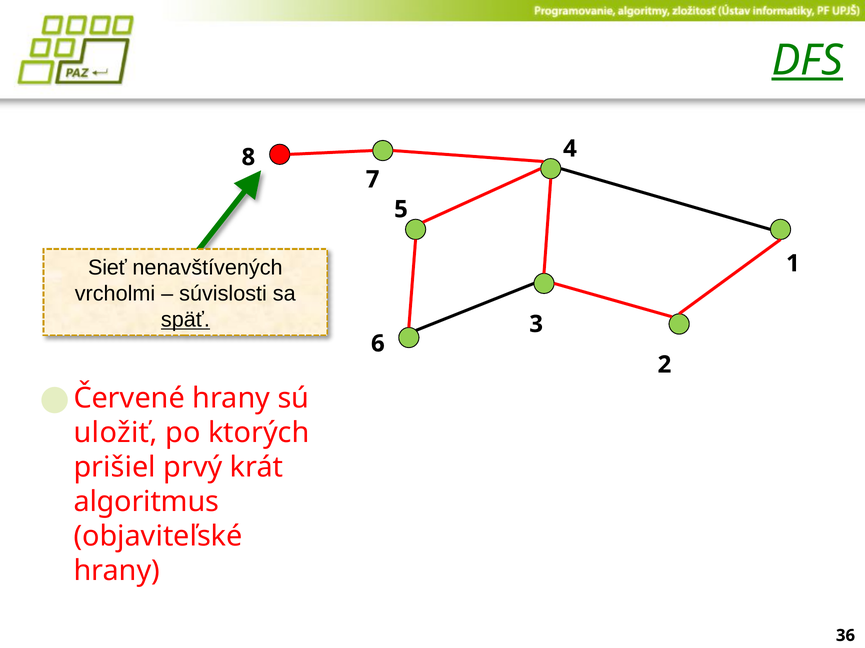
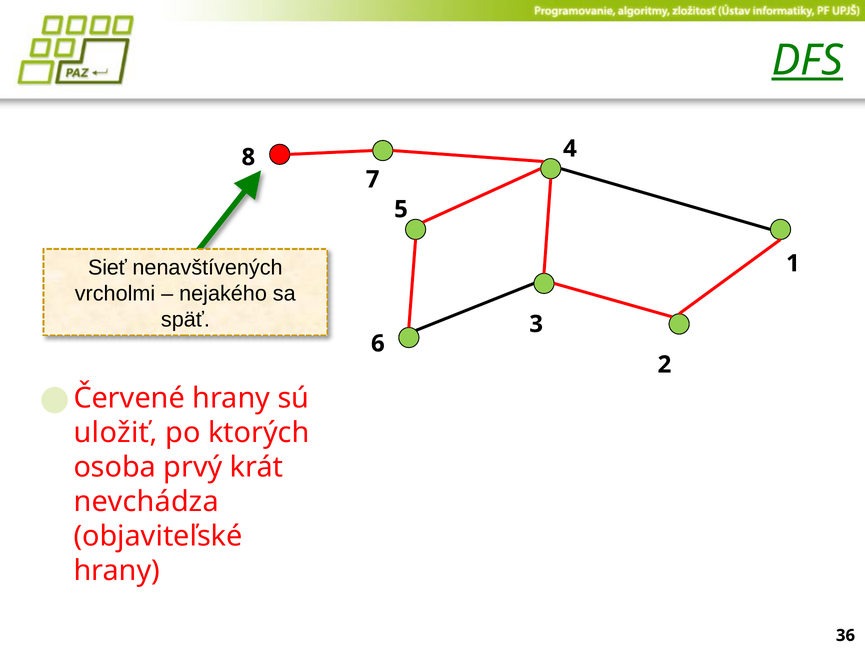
súvislosti: súvislosti -> nejakého (223, 294)
späť underline: present -> none (185, 320)
prišiel: prišiel -> osoba (115, 468)
algoritmus: algoritmus -> nevchádza (146, 502)
